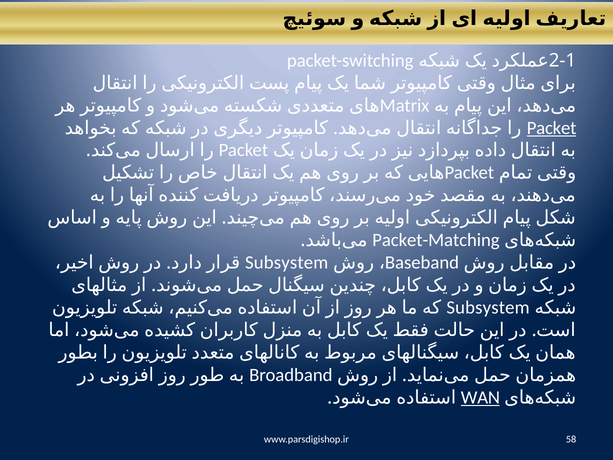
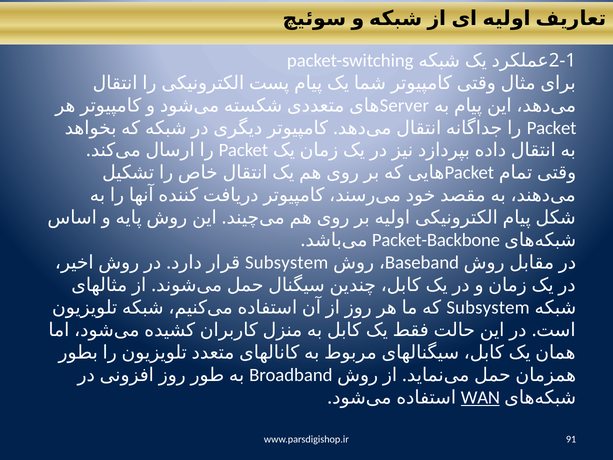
Matrix: Matrix -> Server (404, 105)
Packet underline: present -> none (552, 128)
Packet-Matching: Packet-Matching -> Packet-Backbone (436, 240)
58: 58 -> 91 (571, 439)
